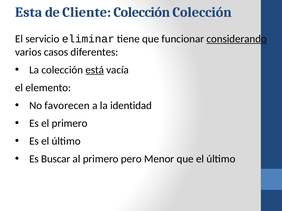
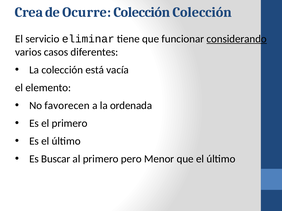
Esta: Esta -> Crea (29, 12)
Cliente: Cliente -> Ocurre (87, 12)
está underline: present -> none (95, 70)
identidad: identidad -> ordenada (131, 106)
